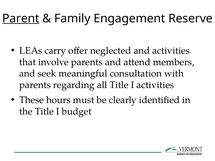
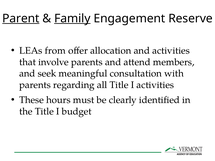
Family underline: none -> present (72, 18)
carry: carry -> from (55, 51)
neglected: neglected -> allocation (111, 51)
